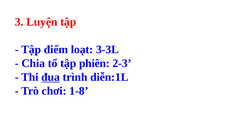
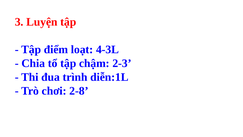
3-3L: 3-3L -> 4-3L (107, 49)
phiên: phiên -> chậm (94, 63)
đua underline: present -> none (51, 77)
1-8: 1-8 -> 2-8 (79, 91)
